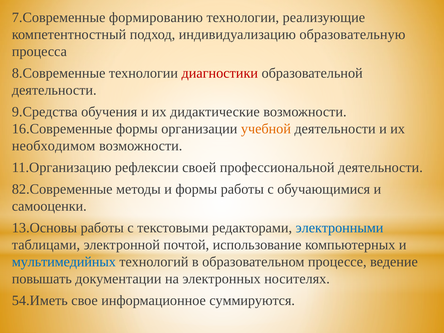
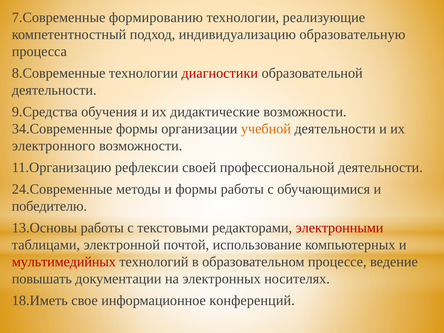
16.Современные: 16.Современные -> 34.Современные (62, 129)
необходимом: необходимом -> электронного (54, 146)
82.Современные: 82.Современные -> 24.Современные (62, 189)
самооценки: самооценки -> победителю (49, 206)
электронными colour: blue -> red (340, 228)
мультимедийных colour: blue -> red (64, 262)
54.Иметь: 54.Иметь -> 18.Иметь (40, 301)
суммируются: суммируются -> конференций (252, 301)
